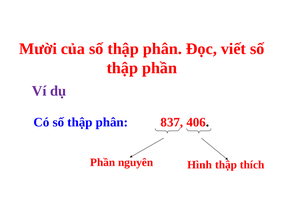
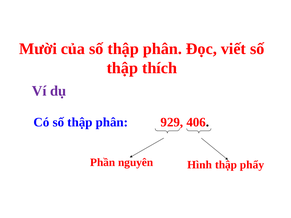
thập phần: phần -> thích (160, 68)
837: 837 -> 929 (172, 122)
thích: thích -> phẩy (252, 165)
